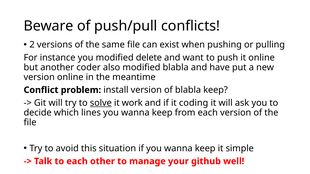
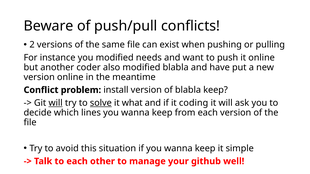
delete: delete -> needs (149, 58)
will underline: none -> present (56, 103)
work: work -> what (132, 103)
